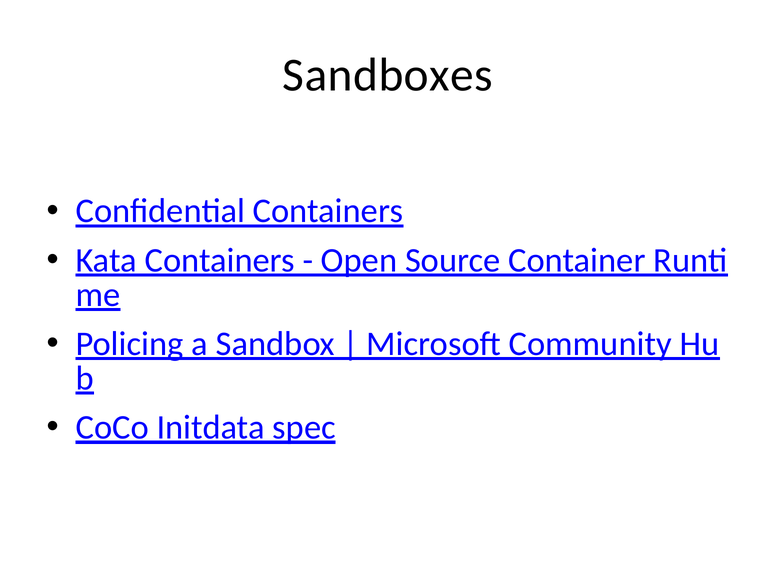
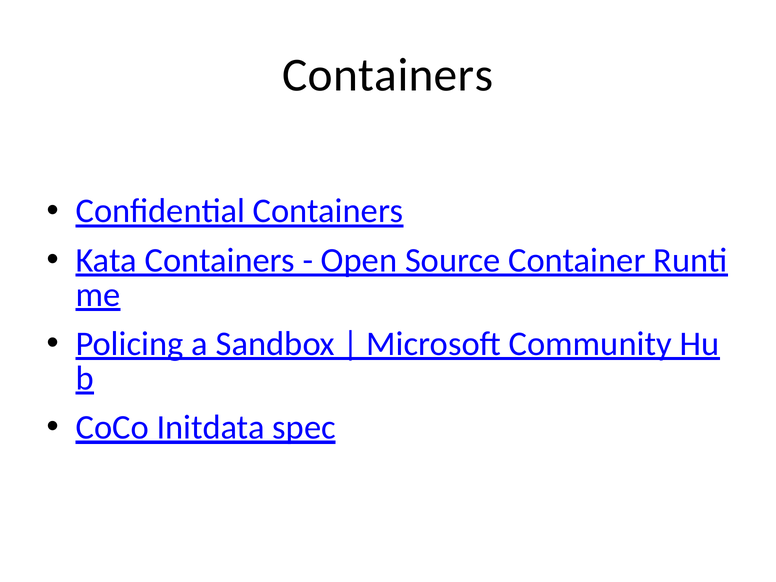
Sandboxes: Sandboxes -> Containers (388, 75)
